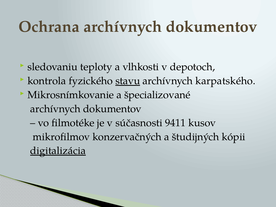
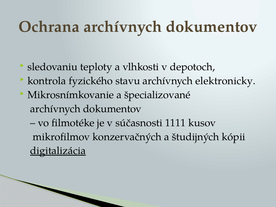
stavu underline: present -> none (128, 81)
karpatského: karpatského -> elektronicky (225, 81)
9411: 9411 -> 1111 (175, 123)
